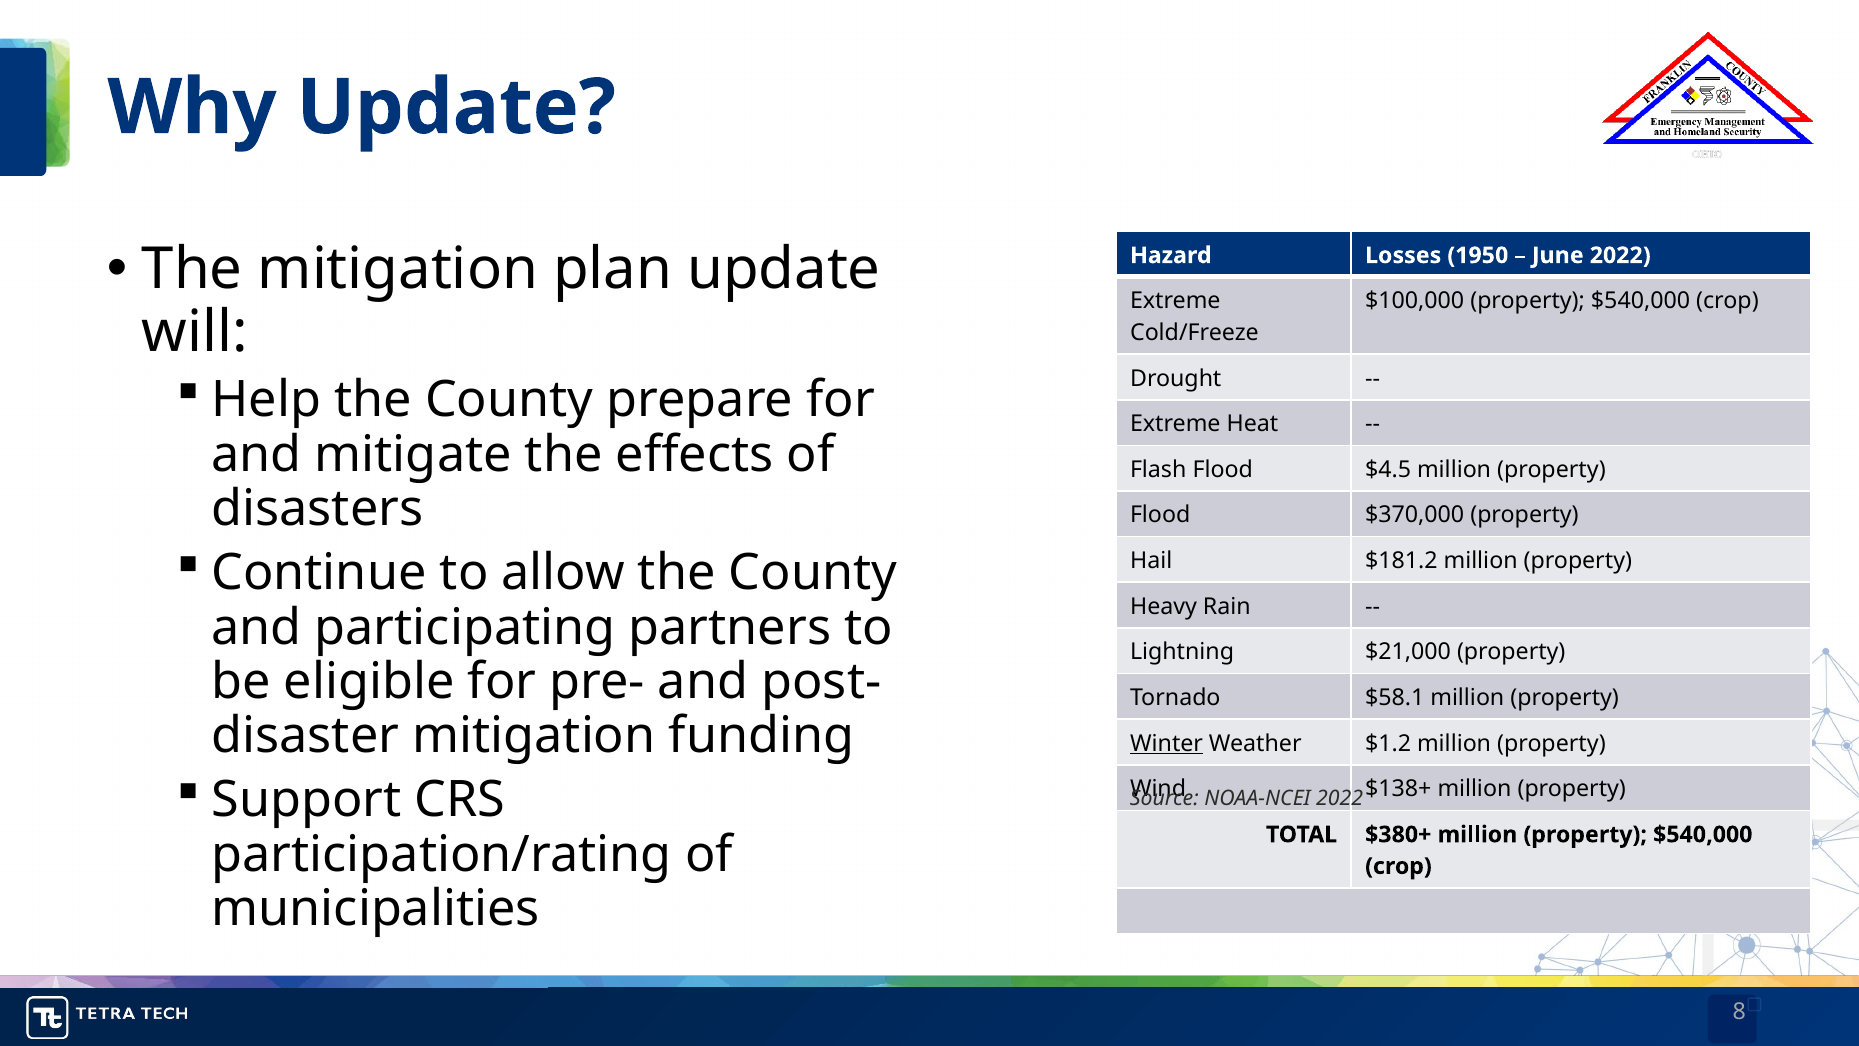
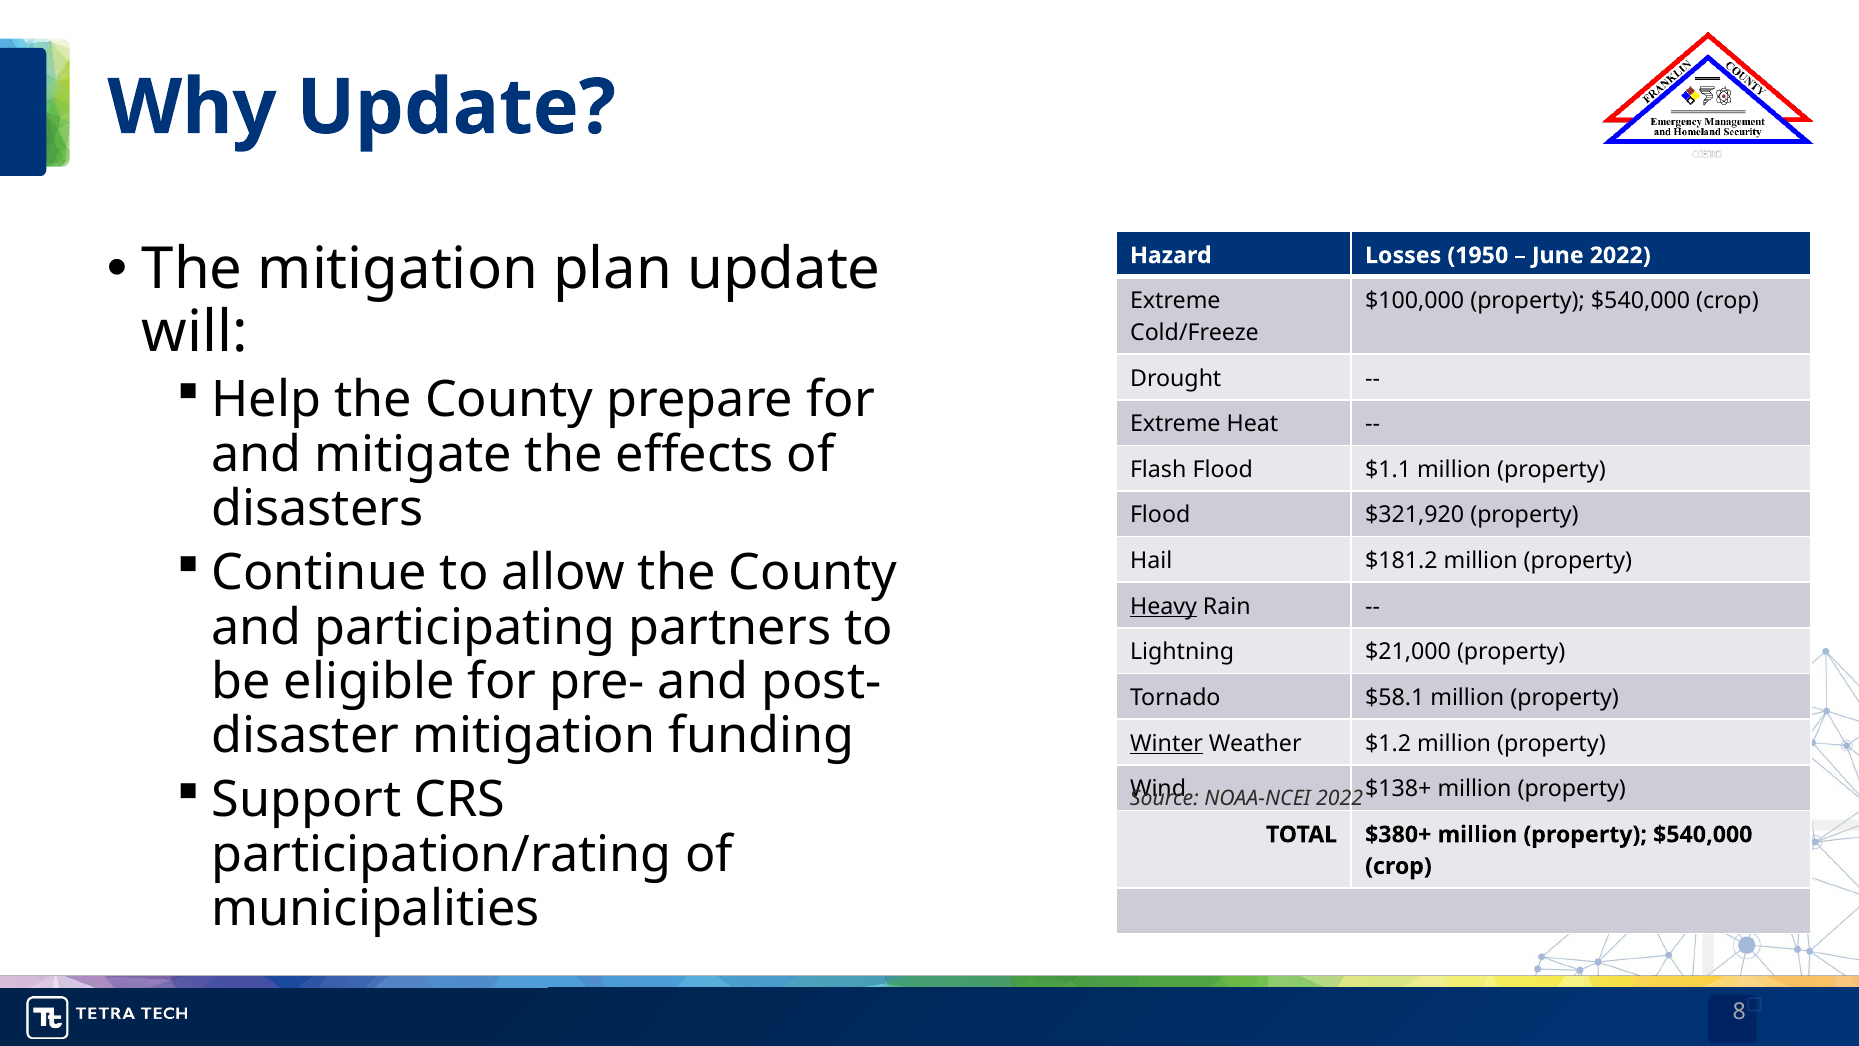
$4.5: $4.5 -> $1.1 (1388, 469)
$370,000: $370,000 -> $321,920 (1415, 515)
Heavy underline: none -> present (1164, 606)
